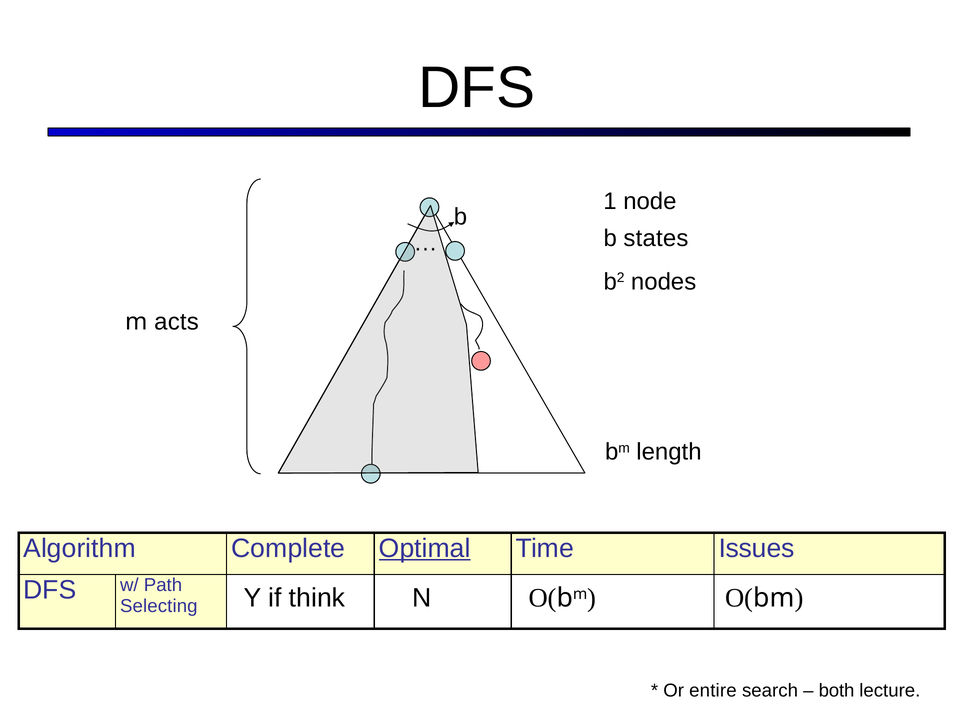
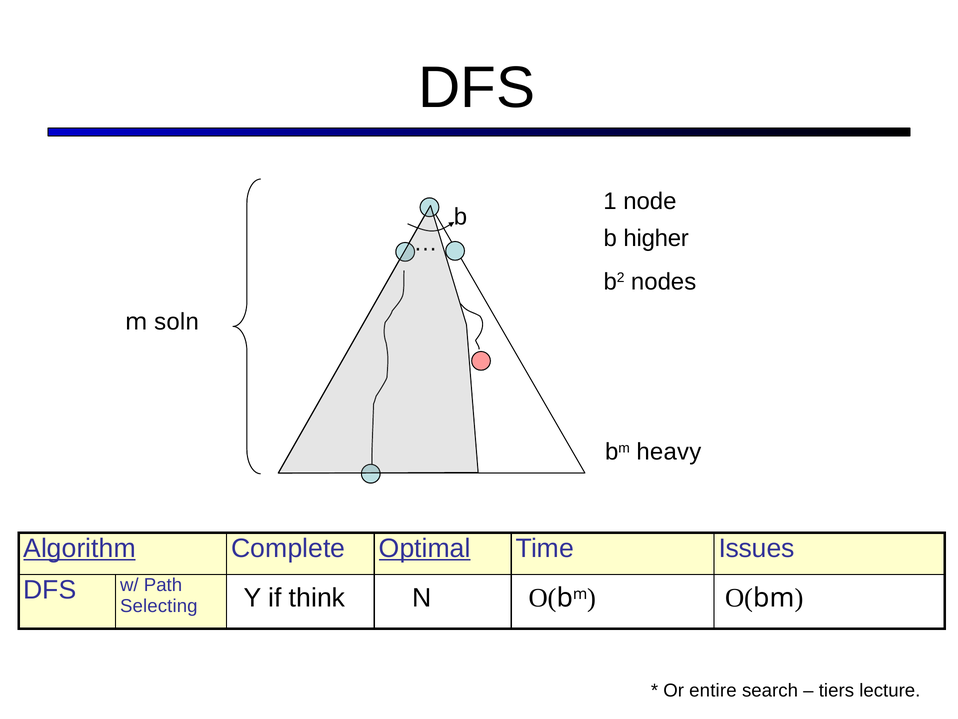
states: states -> higher (656, 238)
acts: acts -> soln (177, 322)
length: length -> heavy (669, 452)
Algorithm underline: none -> present (79, 548)
both: both -> tiers (836, 690)
